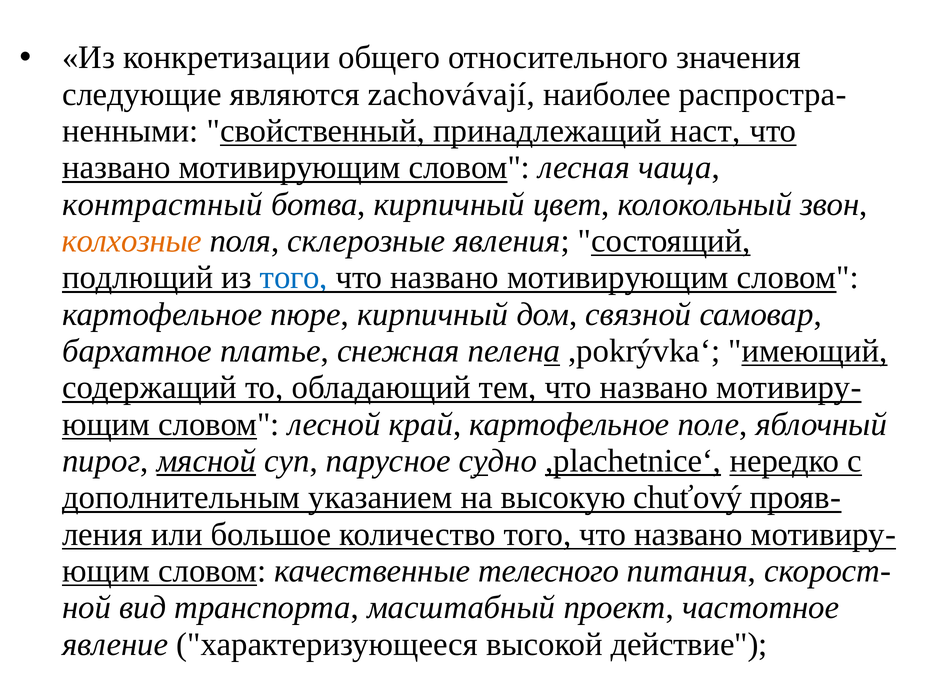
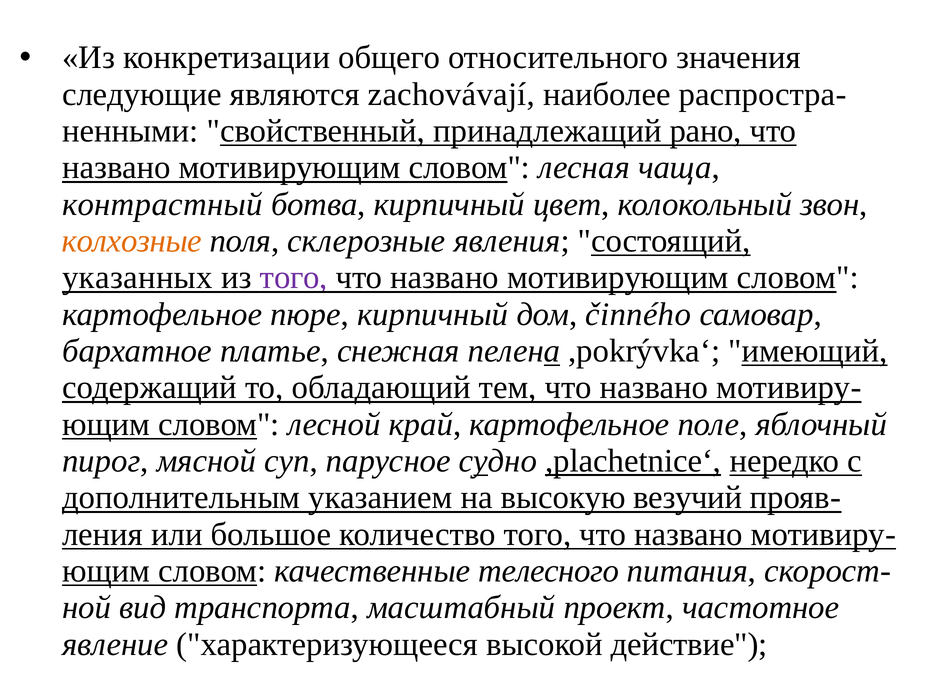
наст: наст -> рано (706, 131)
подлющий: подлющий -> указанных (137, 277)
того colour: blue -> purple (294, 277)
связной: связной -> činného (638, 314)
мясной underline: present -> none (206, 460)
chuťový: chuťový -> везучий (688, 497)
